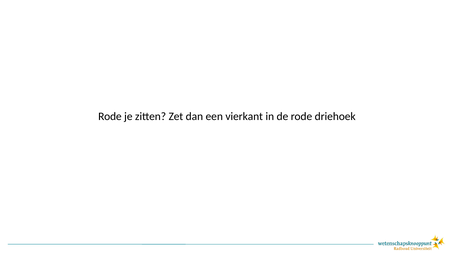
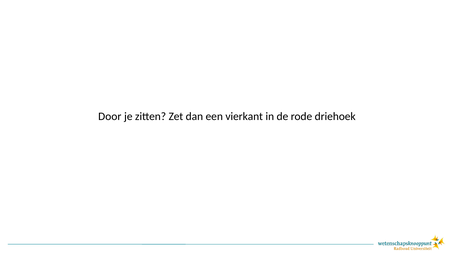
Rode: Rode -> Door (110, 117)
